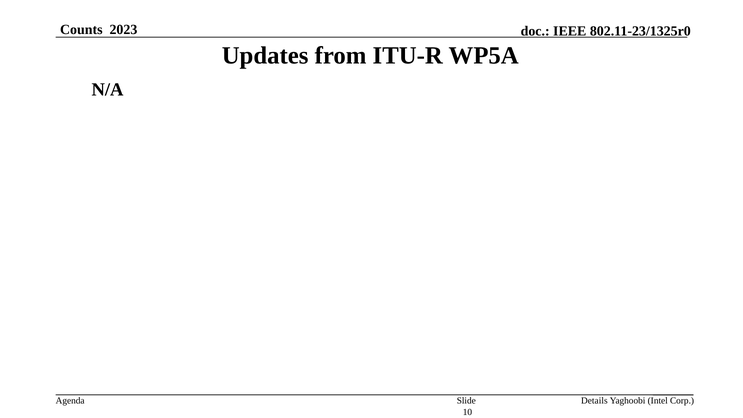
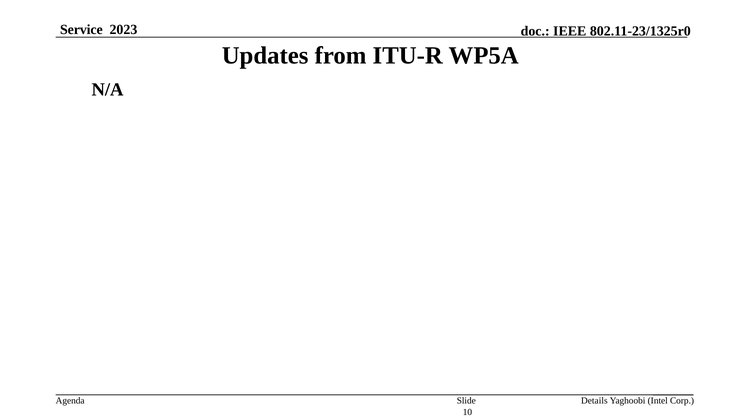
Counts: Counts -> Service (81, 30)
